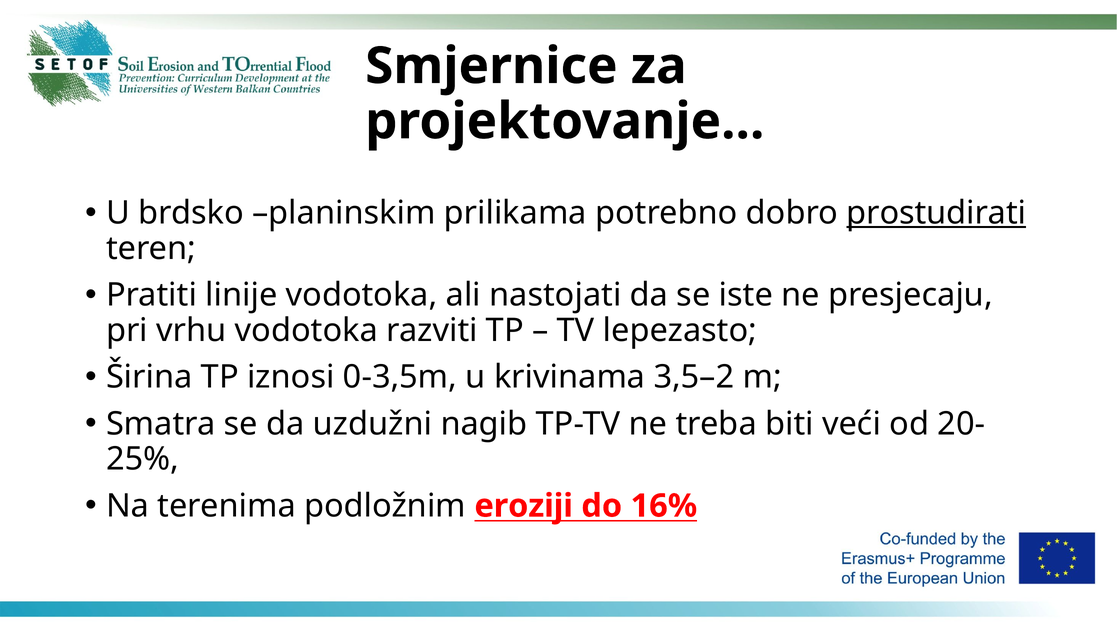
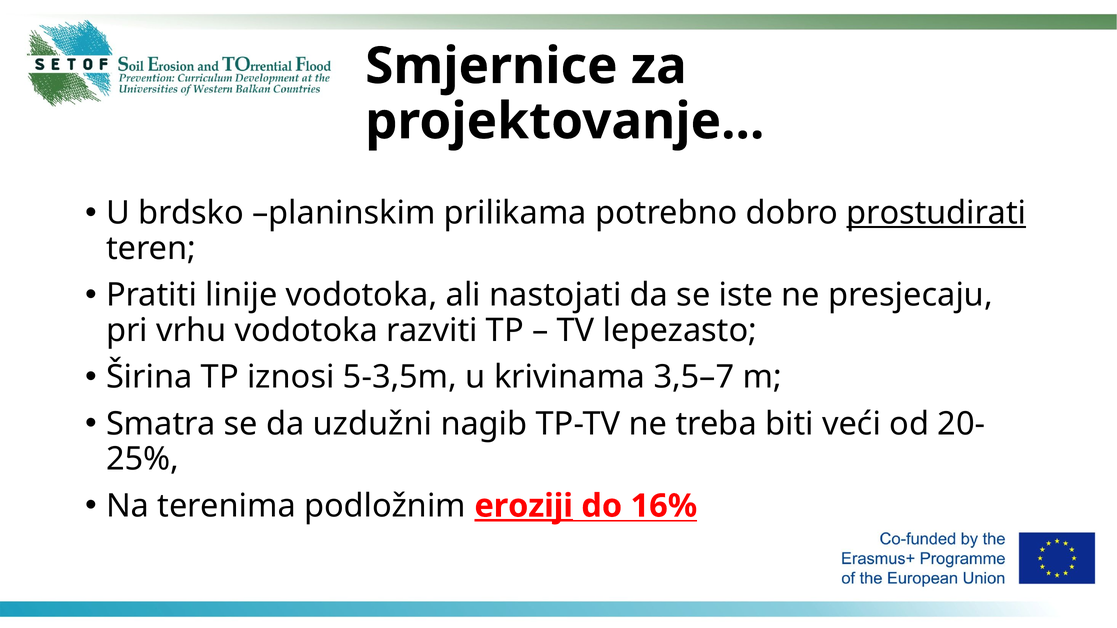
0-3,5m: 0-3,5m -> 5-3,5m (400, 377)
3,5–2: 3,5–2 -> 3,5–7 (694, 377)
eroziji underline: none -> present (524, 506)
